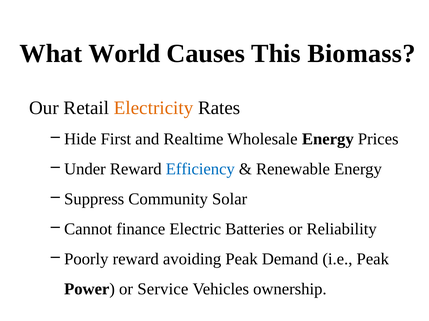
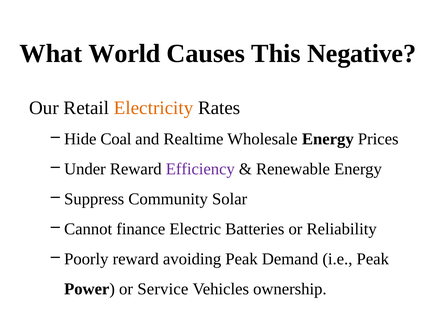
Biomass: Biomass -> Negative (362, 54)
First: First -> Coal (116, 139)
Efficiency colour: blue -> purple (200, 170)
